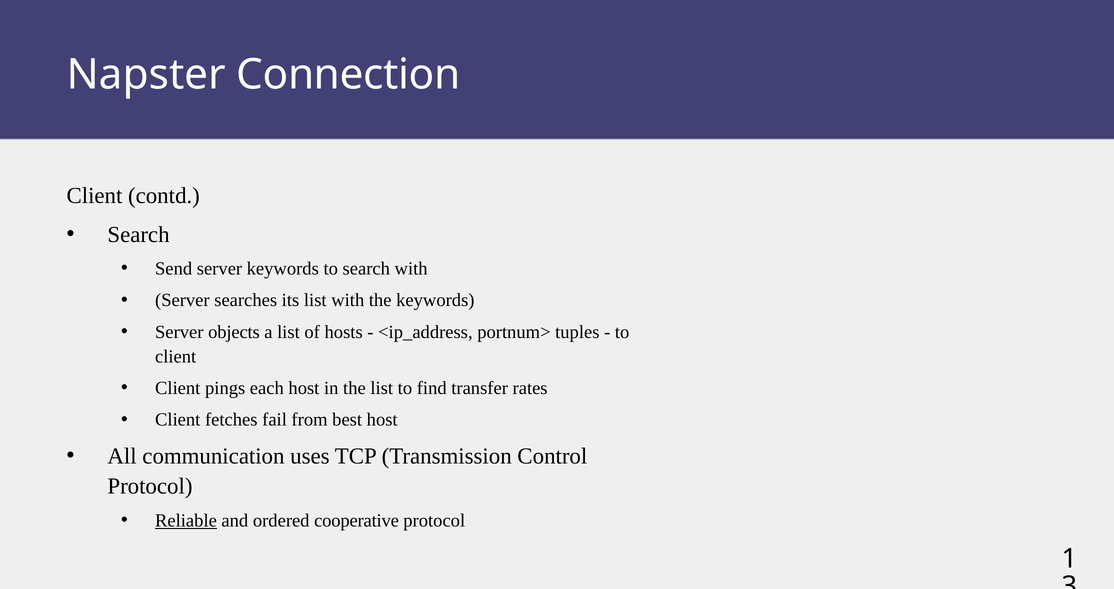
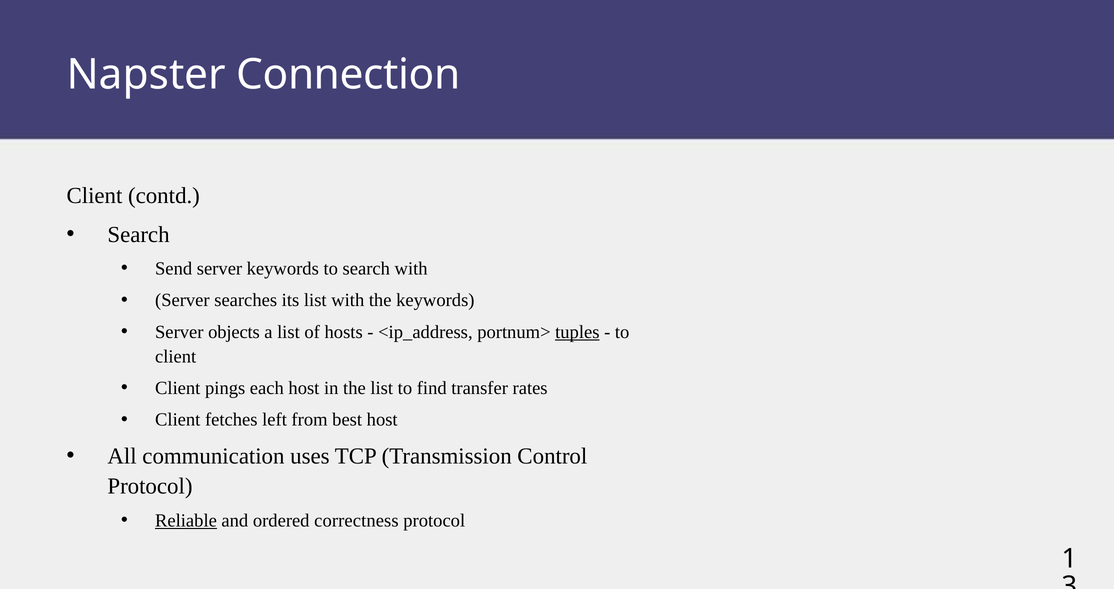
tuples underline: none -> present (577, 332)
fail: fail -> left (275, 419)
cooperative: cooperative -> correctness (356, 520)
